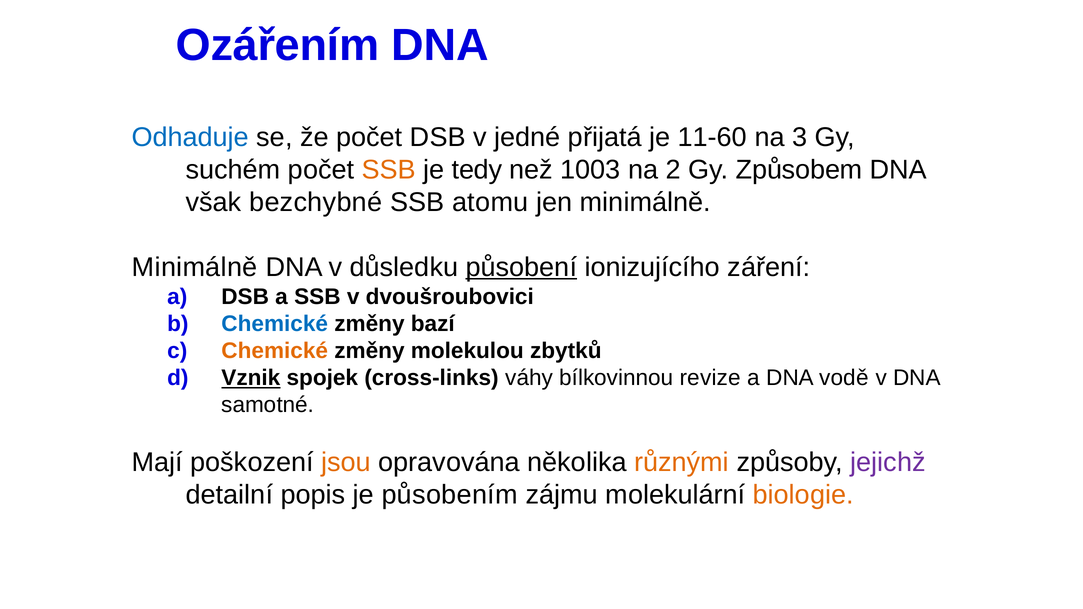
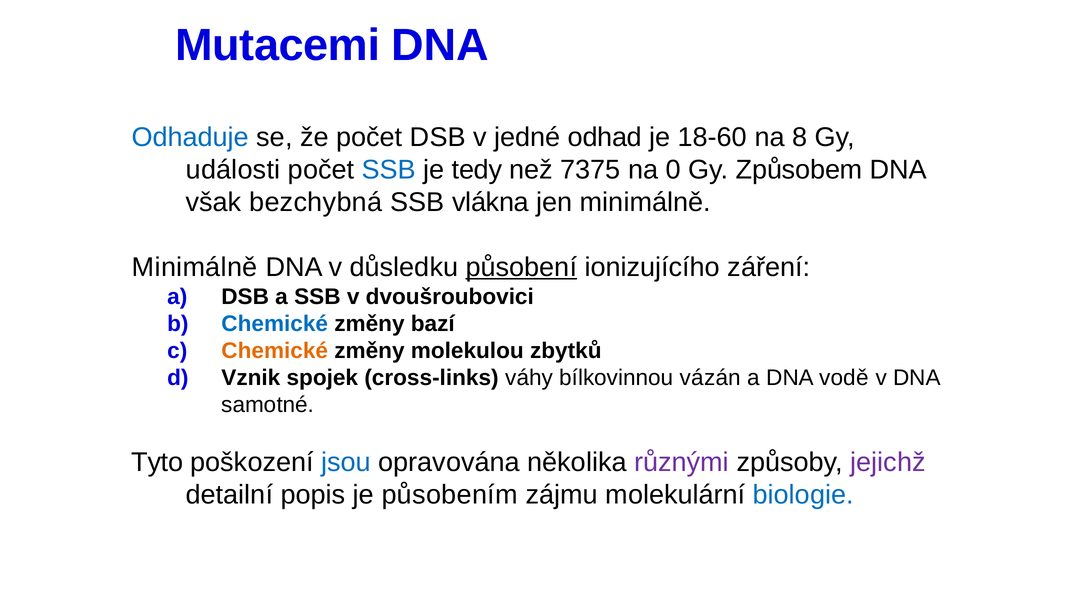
Ozářením: Ozářením -> Mutacemi (278, 46)
přijatá: přijatá -> odhad (605, 137)
11-60: 11-60 -> 18-60 (712, 137)
3: 3 -> 8 (800, 137)
suchém: suchém -> události (233, 170)
SSB colour: orange -> blue (389, 170)
1003: 1003 -> 7375 (590, 170)
2: 2 -> 0 (673, 170)
bezchybné: bezchybné -> bezchybná (316, 202)
atomu: atomu -> vlákna (491, 202)
Vznik underline: present -> none (251, 378)
revize: revize -> vázán (710, 378)
Mají: Mají -> Tyto (157, 462)
jsou colour: orange -> blue (346, 462)
různými colour: orange -> purple (682, 462)
biologie colour: orange -> blue (803, 495)
